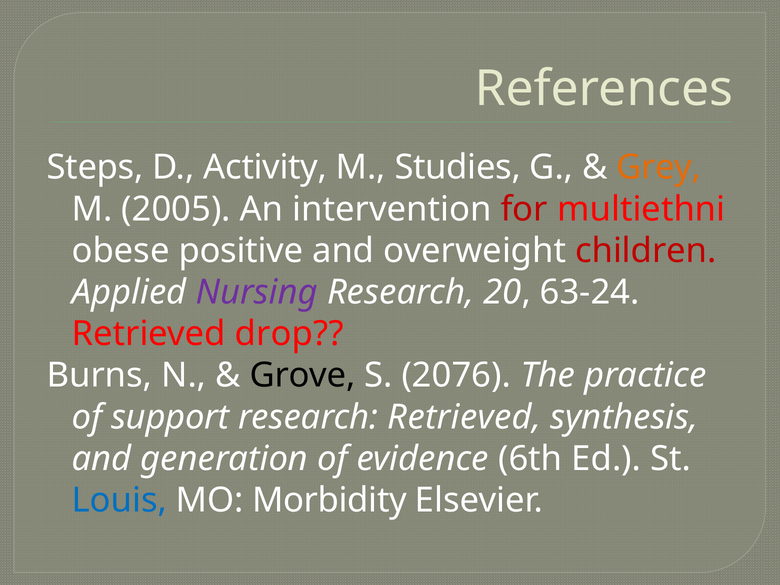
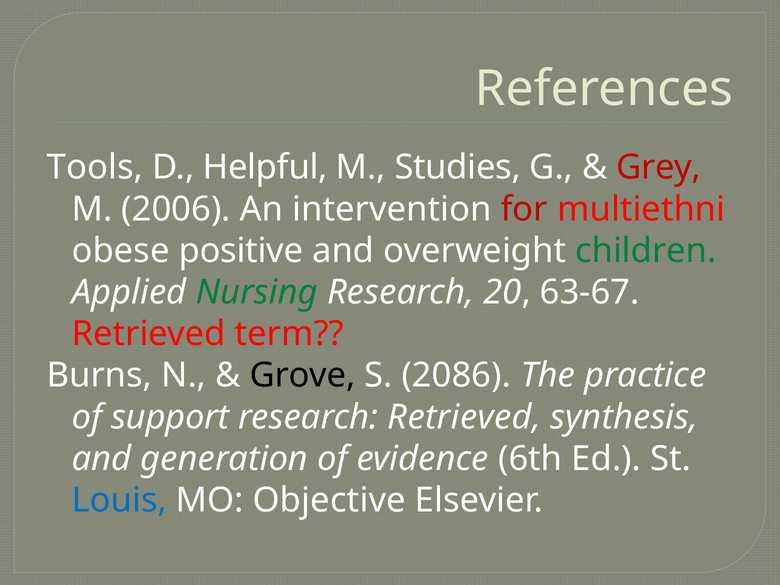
Steps: Steps -> Tools (95, 167)
Activity: Activity -> Helpful (265, 167)
Grey colour: orange -> red (659, 167)
2005: 2005 -> 2006 (176, 209)
children colour: red -> green (646, 251)
Nursing colour: purple -> green (257, 292)
63-24: 63-24 -> 63-67 (590, 292)
drop: drop -> term (289, 334)
2076: 2076 -> 2086 (456, 376)
Morbidity: Morbidity -> Objective (329, 500)
